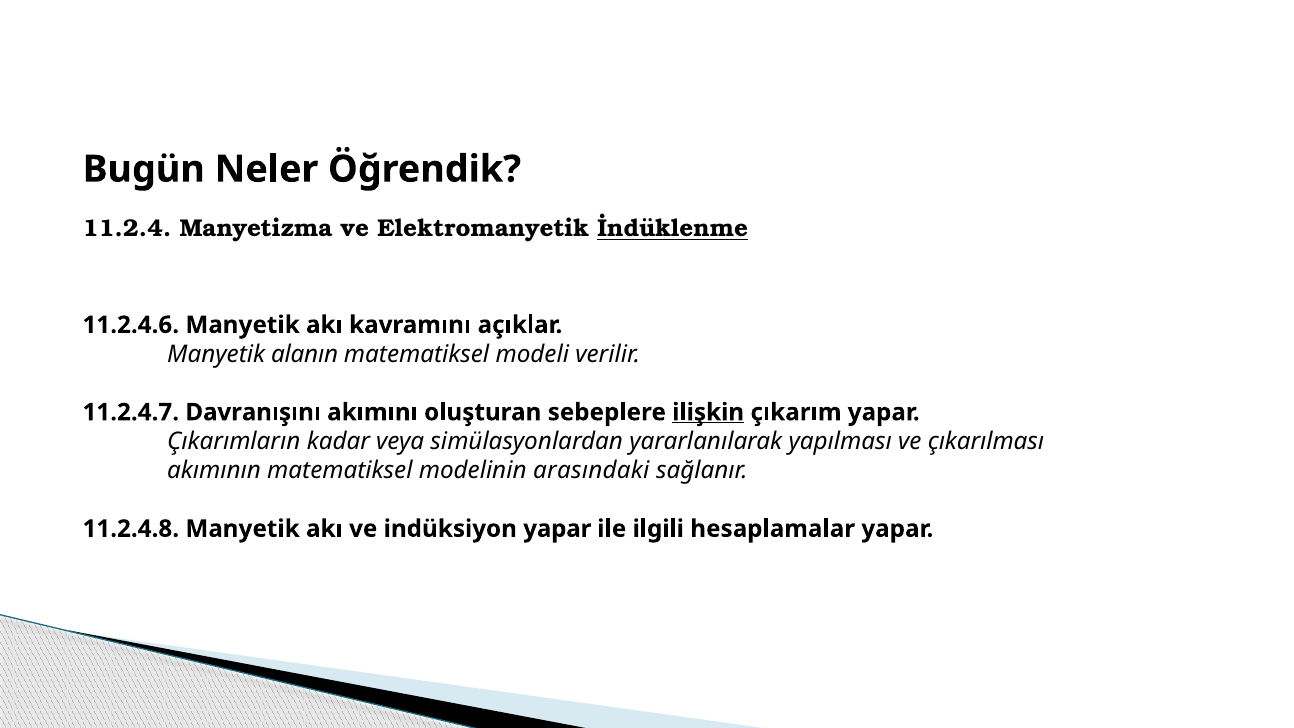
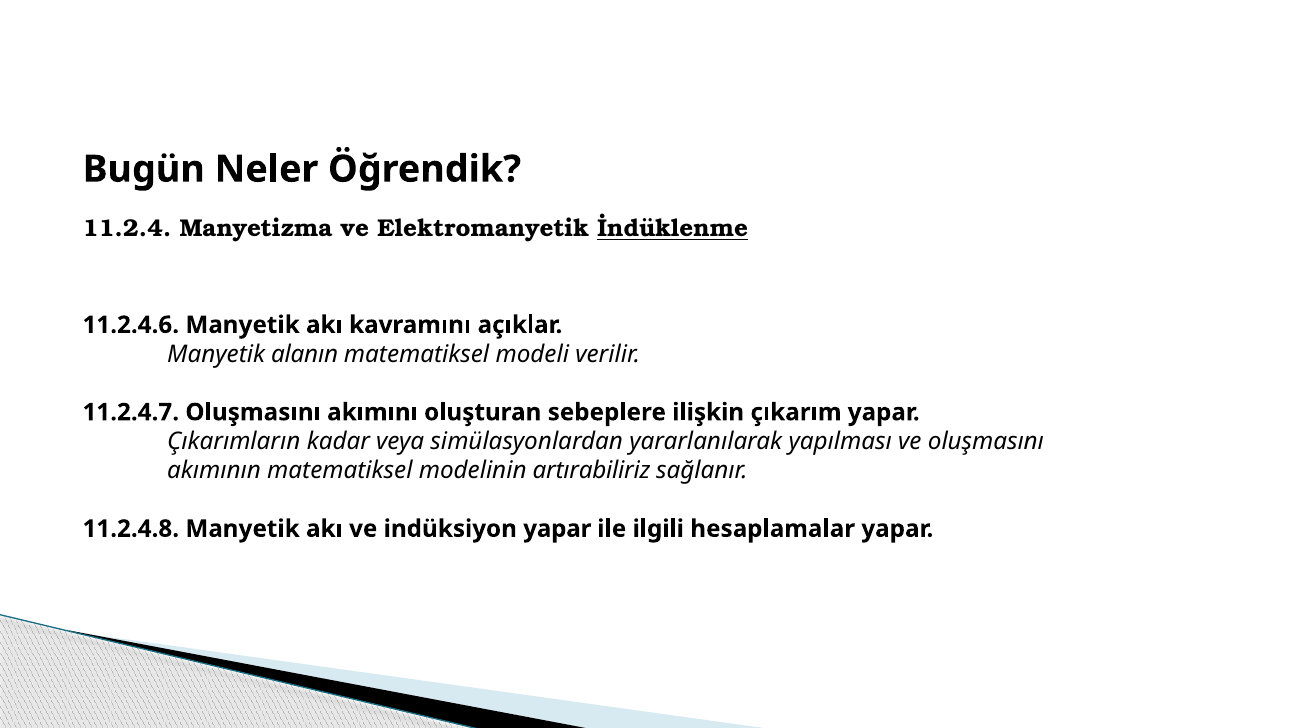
11.2.4.7 Davranışını: Davranışını -> Oluşmasını (253, 412)
ilişkin underline: present -> none (708, 412)
ve çıkarılması: çıkarılması -> oluşmasını (986, 441)
arasındaki: arasındaki -> artırabiliriz (591, 470)
